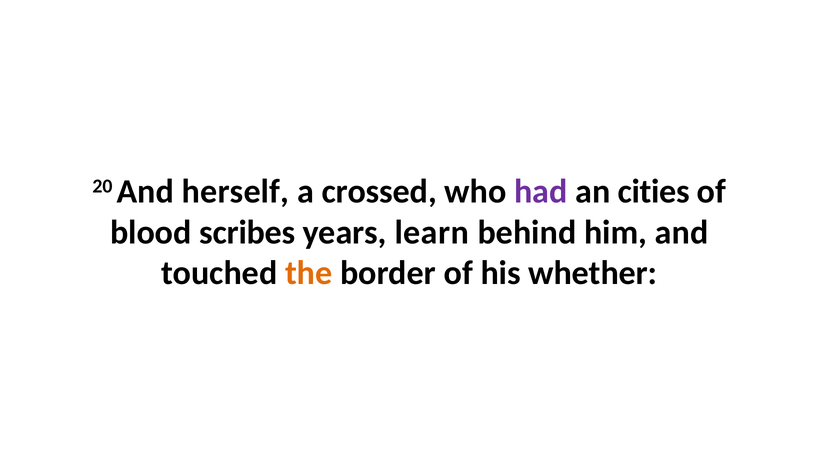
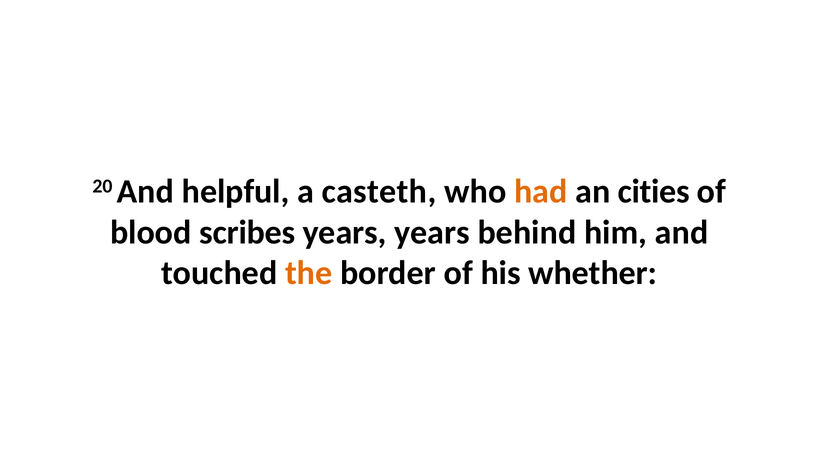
herself: herself -> helpful (236, 192)
crossed: crossed -> casteth (379, 192)
had colour: purple -> orange (541, 192)
years learn: learn -> years (432, 233)
